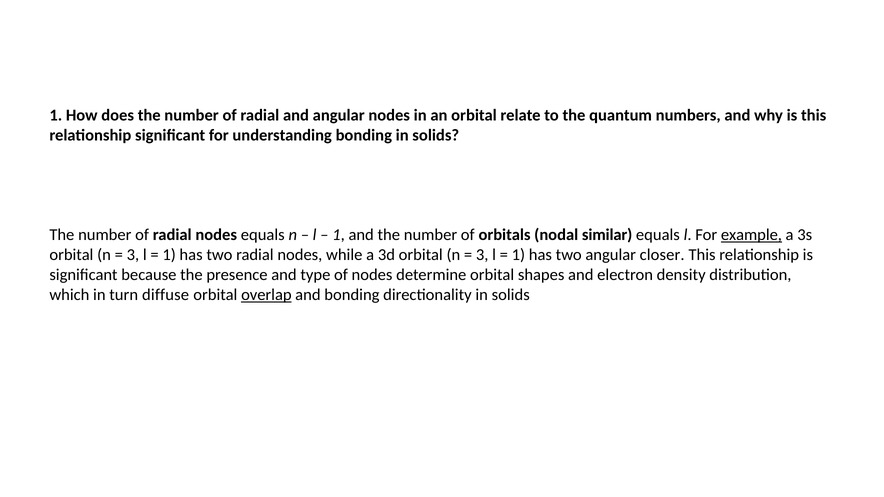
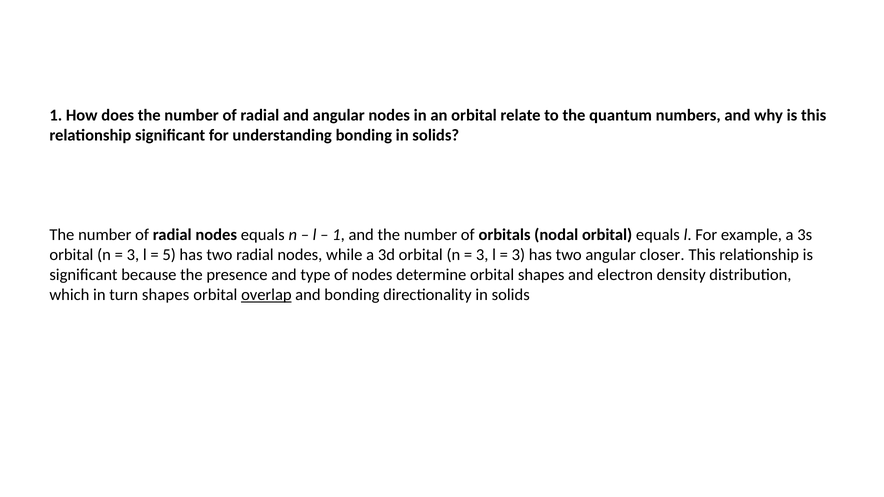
nodal similar: similar -> orbital (607, 235)
example underline: present -> none (751, 235)
1: 1 -> 5 (169, 255)
1: 1 -> 3 (518, 255)
turn diffuse: diffuse -> shapes (166, 295)
